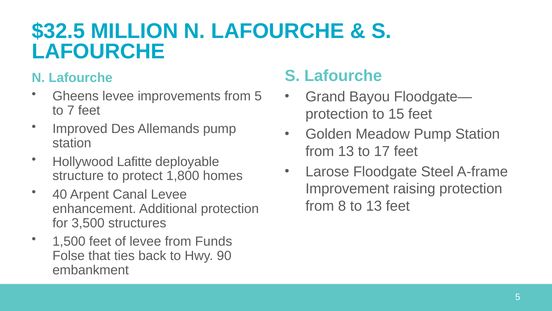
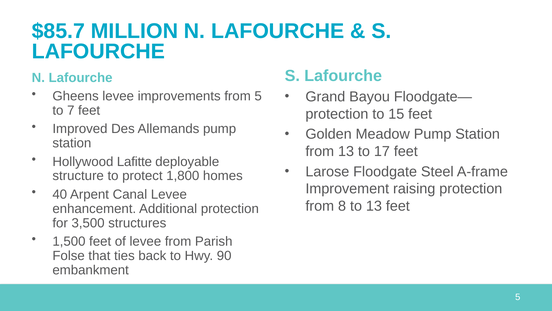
$32.5: $32.5 -> $85.7 (58, 31)
Funds: Funds -> Parish (214, 241)
